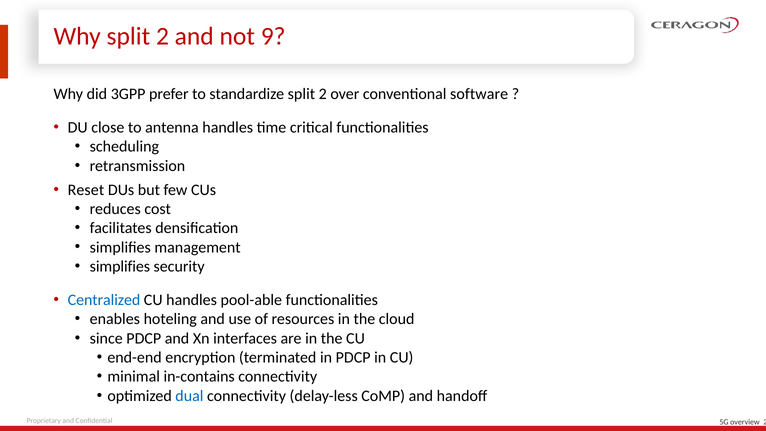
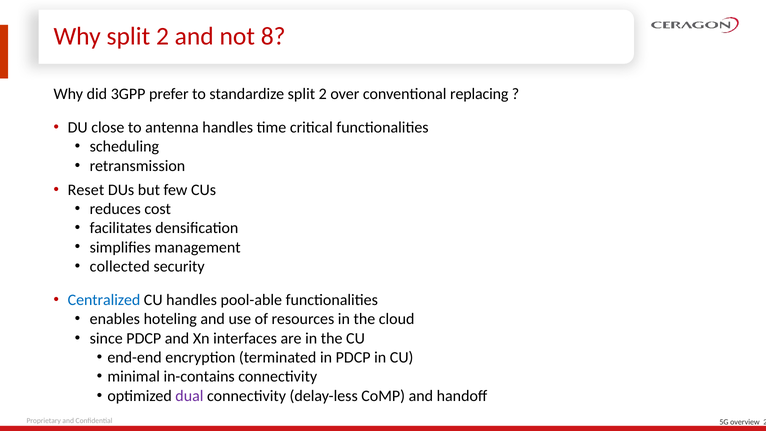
9: 9 -> 8 (273, 36)
software: software -> replacing (479, 94)
simplifies: simplifies -> collected (120, 266)
dual colour: blue -> purple (189, 396)
